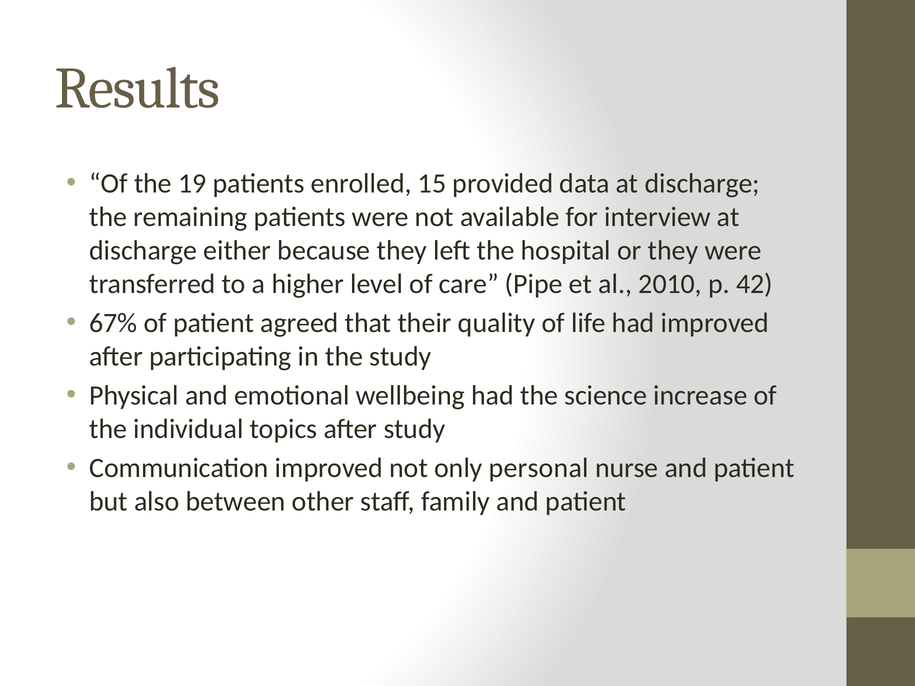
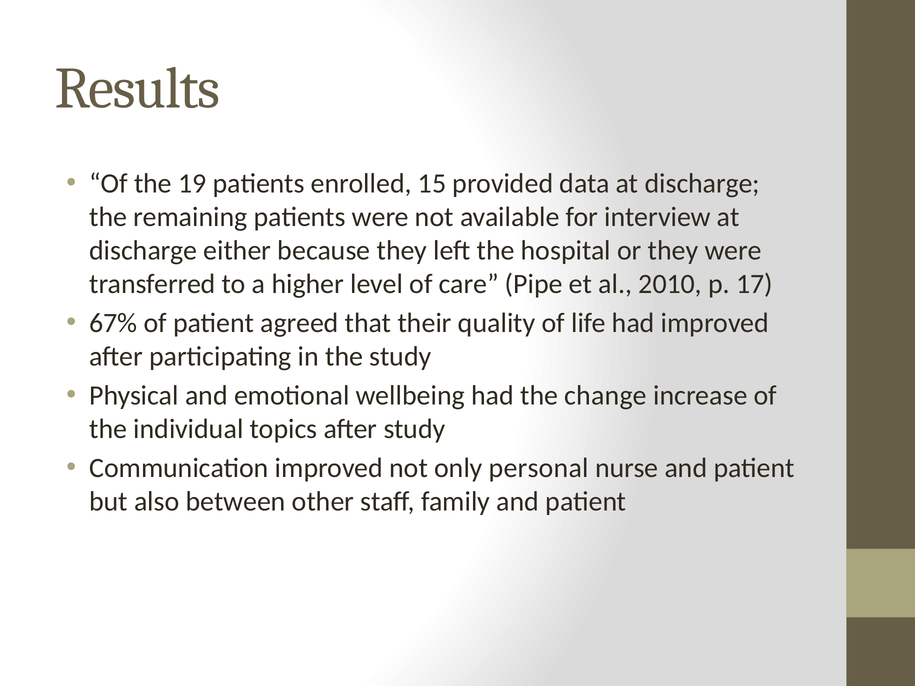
42: 42 -> 17 (755, 284)
science: science -> change (606, 396)
